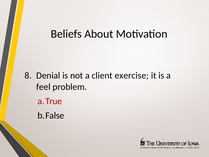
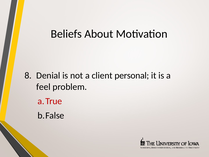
exercise: exercise -> personal (132, 75)
